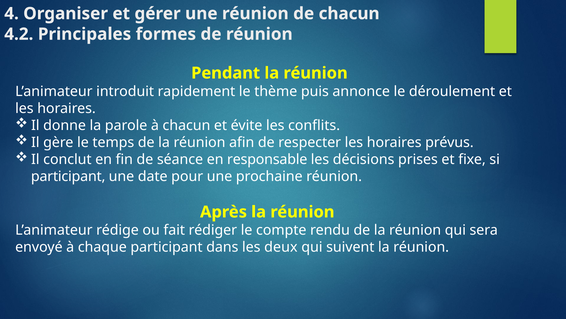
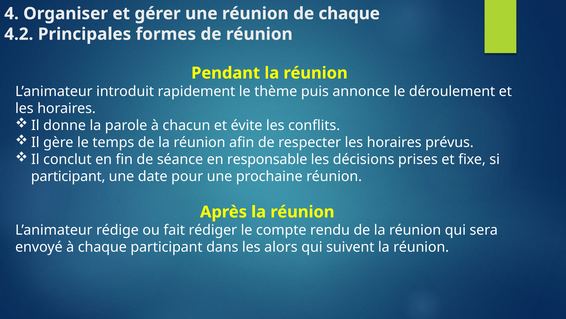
de chacun: chacun -> chaque (349, 14)
deux: deux -> alors (281, 247)
